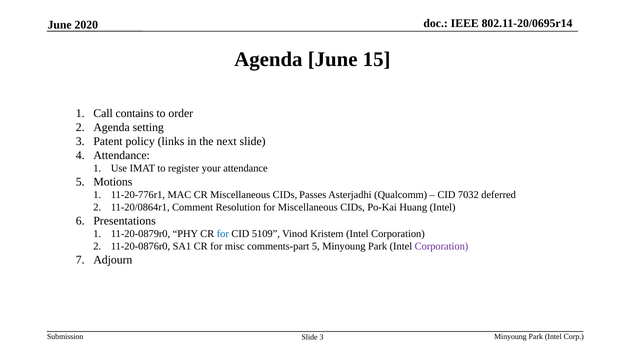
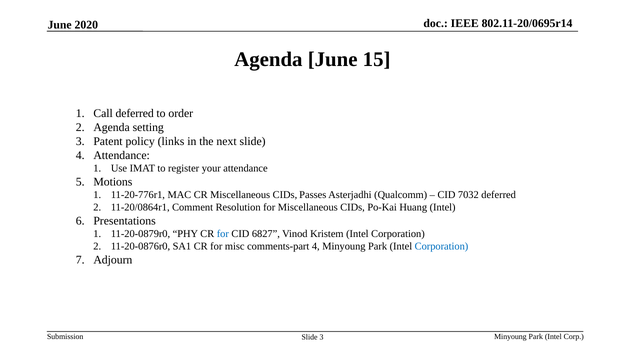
Call contains: contains -> deferred (135, 113)
5109: 5109 -> 6827 (266, 234)
comments-part 5: 5 -> 4 (316, 247)
Corporation colour: purple -> blue (442, 247)
